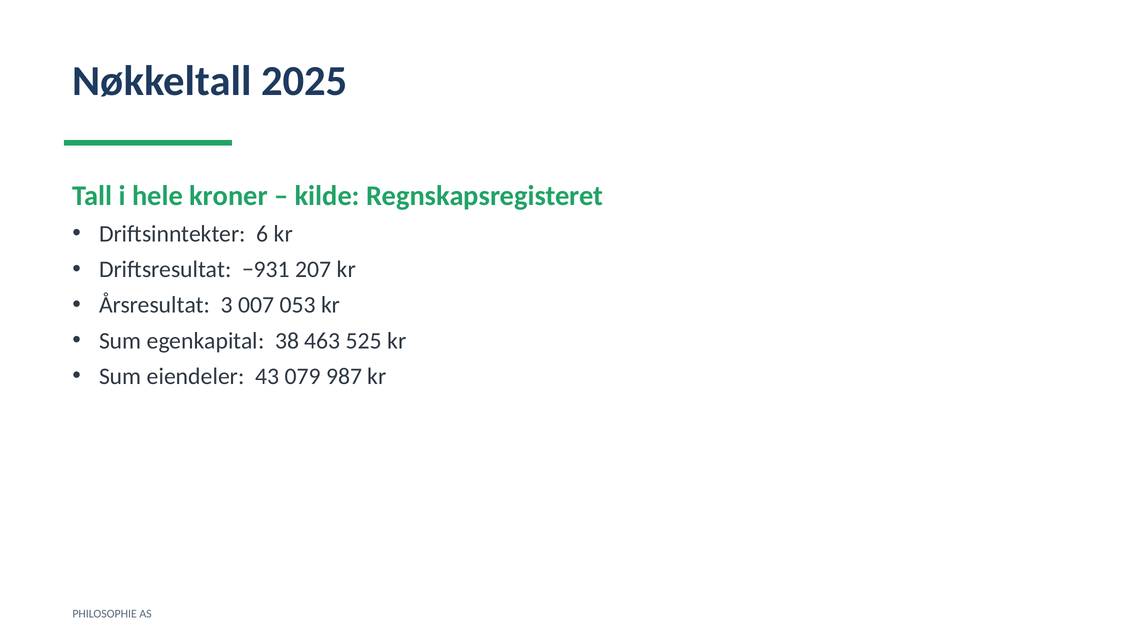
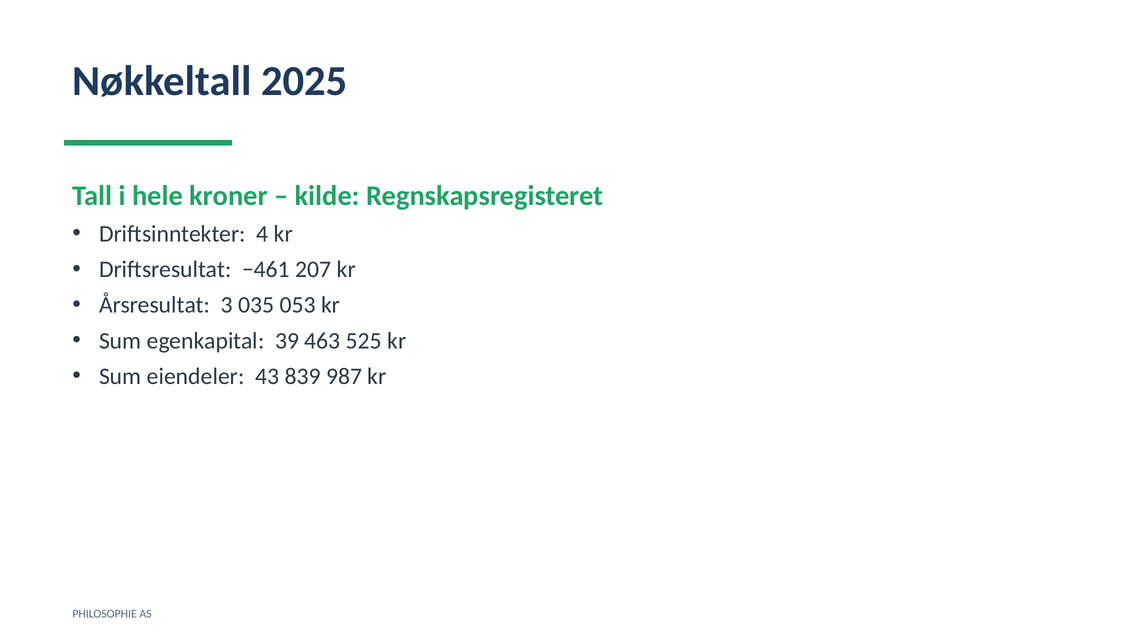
6: 6 -> 4 (262, 234)
−931: −931 -> −461 (266, 270)
007: 007 -> 035 (256, 305)
38: 38 -> 39 (287, 341)
079: 079 -> 839 (303, 376)
